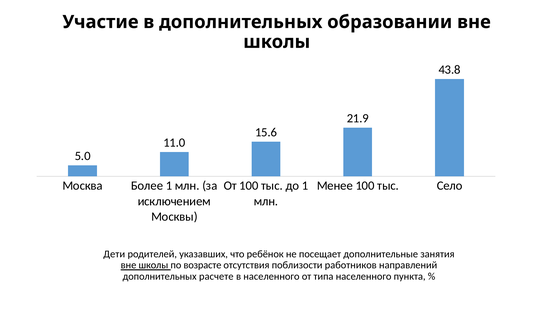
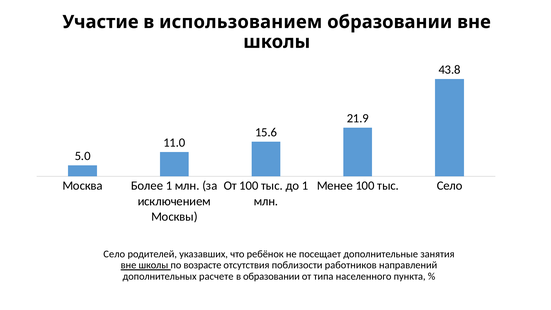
в дополнительных: дополнительных -> использованием (241, 22)
Дети: Дети -> Село (114, 254)
в населенного: населенного -> образовании (271, 276)
